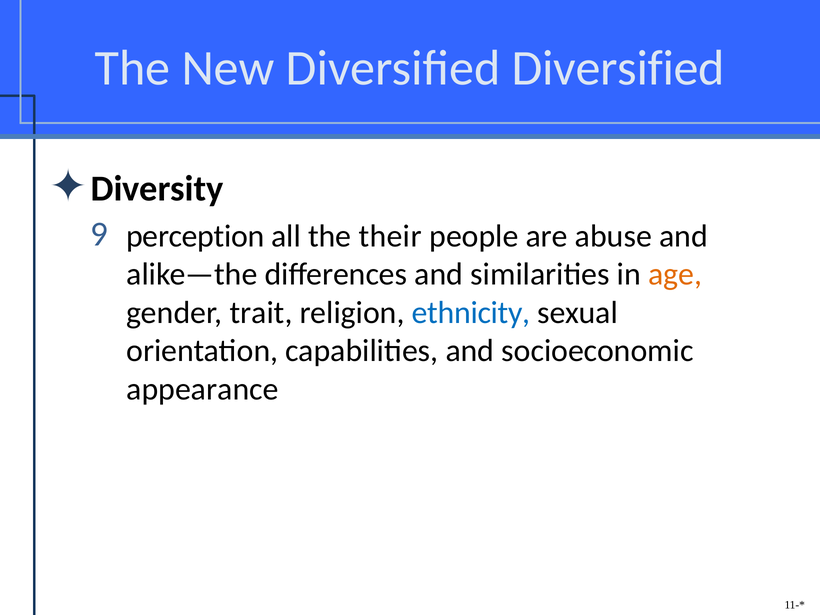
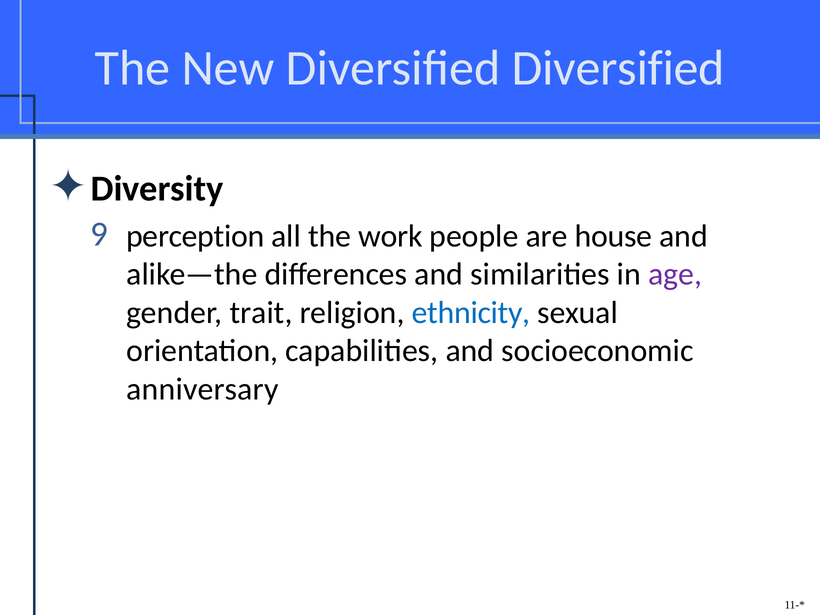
their: their -> work (391, 236)
abuse: abuse -> house (613, 236)
age colour: orange -> purple (675, 274)
appearance: appearance -> anniversary (202, 389)
